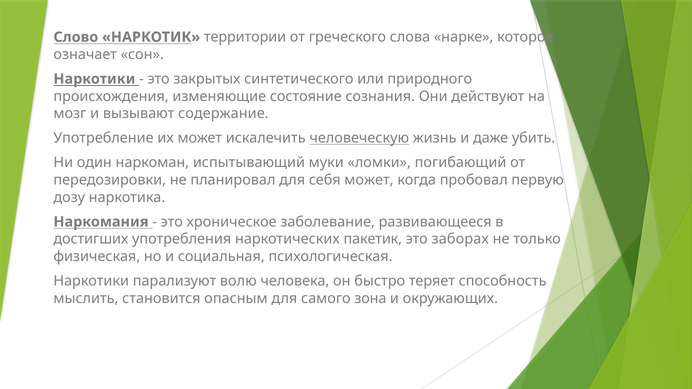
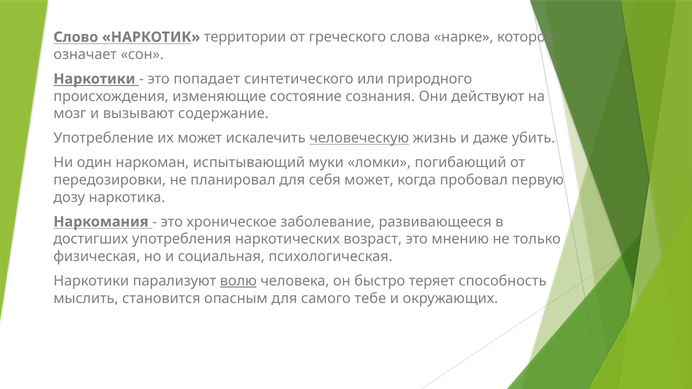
закрытых: закрытых -> попадает (207, 79)
пакетик: пакетик -> возраст (373, 239)
заборах: заборах -> мнению (460, 239)
волю underline: none -> present (238, 281)
зона: зона -> тебе (370, 298)
